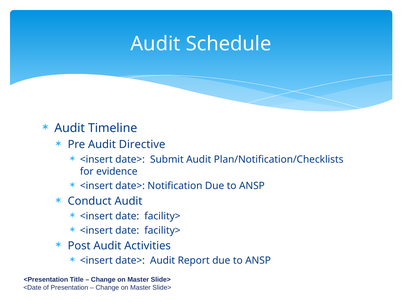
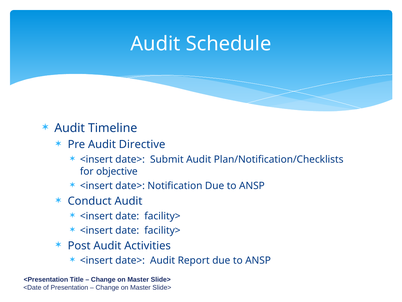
evidence: evidence -> objective (117, 171)
